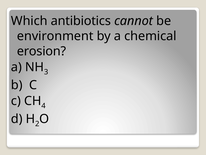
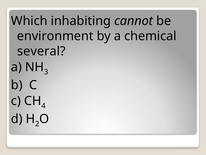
antibiotics: antibiotics -> inhabiting (81, 21)
erosion: erosion -> several (41, 51)
